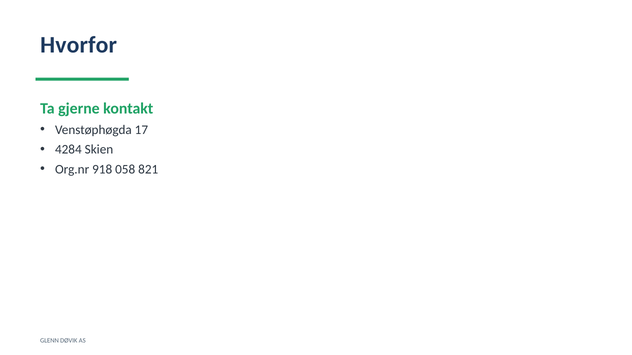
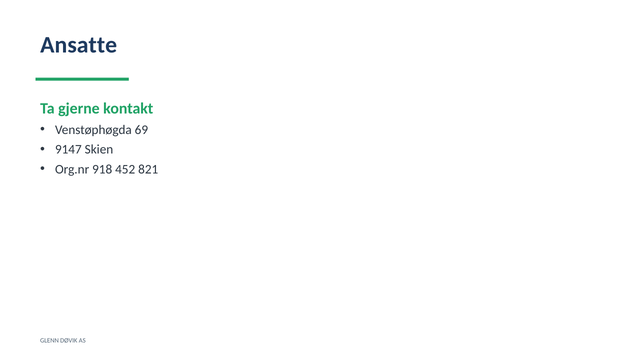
Hvorfor: Hvorfor -> Ansatte (79, 45)
17: 17 -> 69 (141, 130)
4284: 4284 -> 9147 (68, 150)
058: 058 -> 452 (125, 169)
